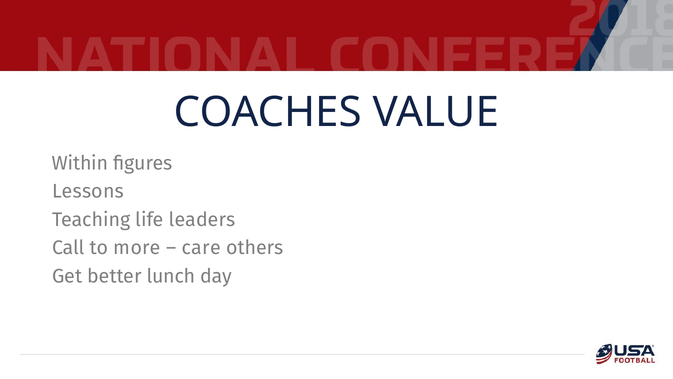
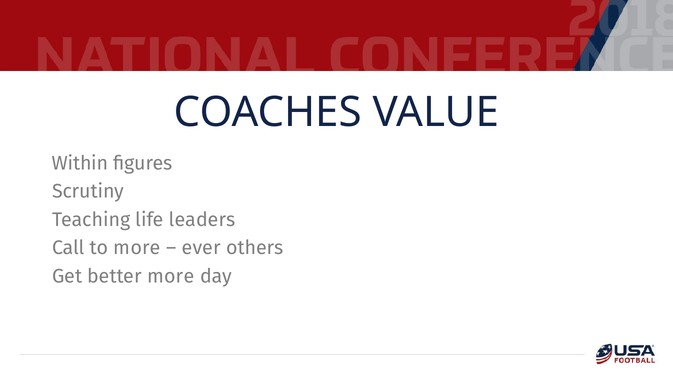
Lessons: Lessons -> Scrutiny (88, 191)
care: care -> ever (201, 248)
better lunch: lunch -> more (171, 276)
